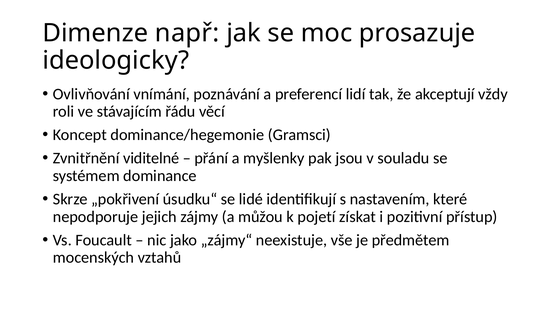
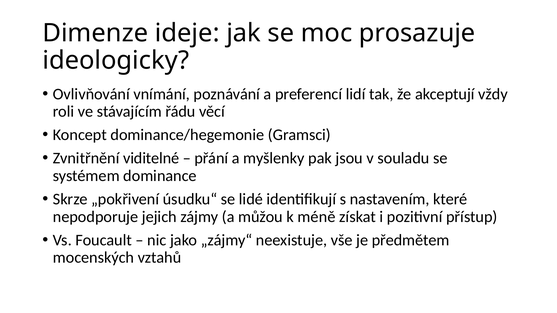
např: např -> ideje (187, 33)
pojetí: pojetí -> méně (316, 217)
